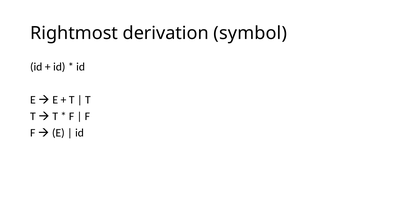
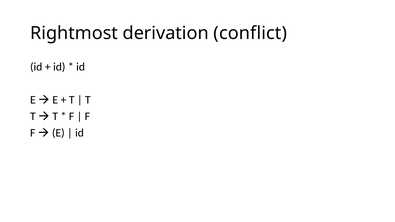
symbol: symbol -> conflict (250, 33)
